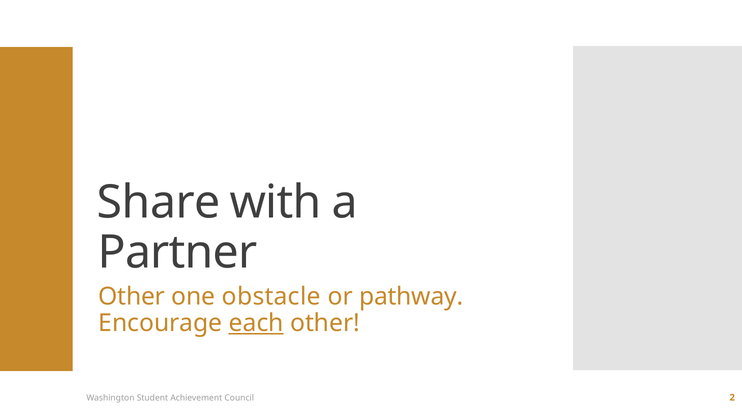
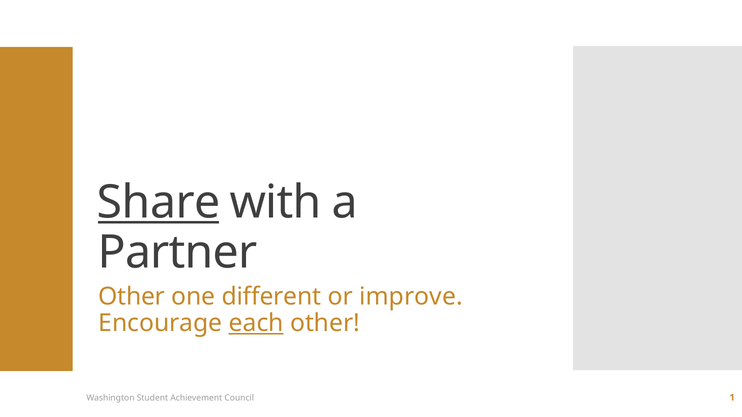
Share underline: none -> present (159, 203)
obstacle: obstacle -> different (271, 297)
pathway: pathway -> improve (411, 297)
2: 2 -> 1 (732, 398)
